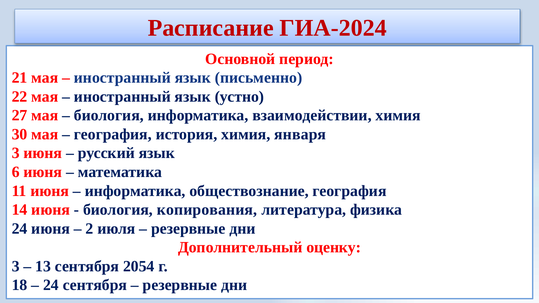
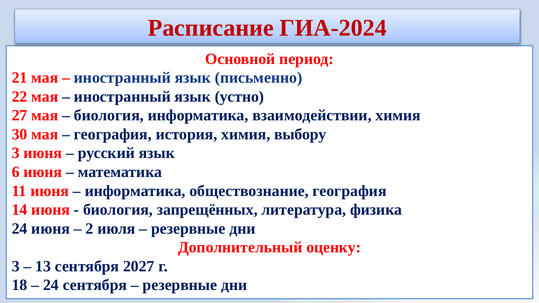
января: января -> выбору (300, 134)
копирования: копирования -> запрещённых (207, 210)
2054: 2054 -> 2027 (139, 266)
